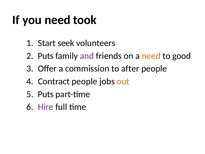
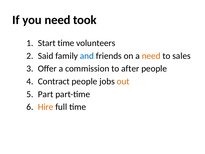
Start seek: seek -> time (66, 43)
Puts: Puts -> Said (46, 56)
and colour: purple -> blue (87, 56)
good: good -> sales (182, 56)
Puts: Puts -> Part (46, 94)
Hire colour: purple -> orange (46, 107)
